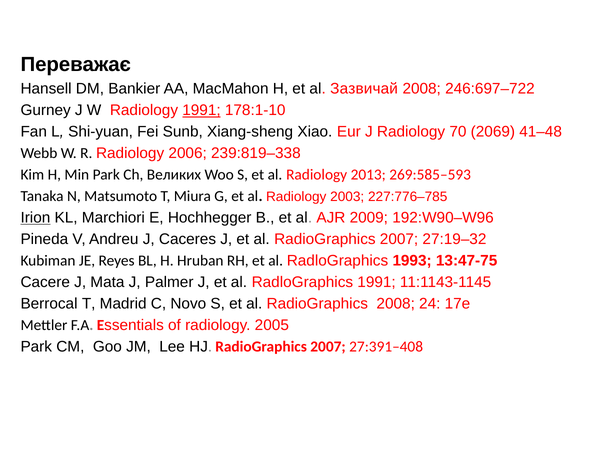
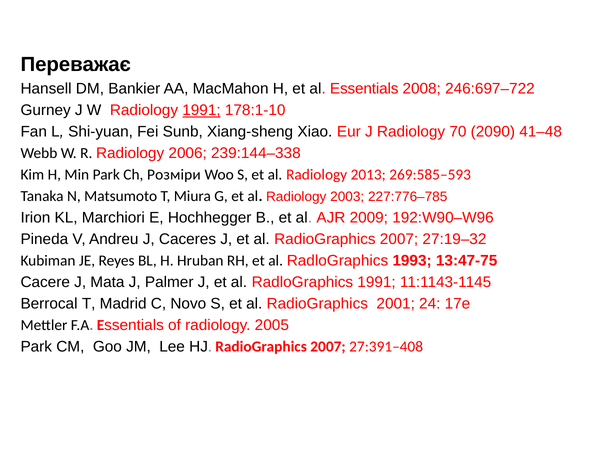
al Зазвичай: Зазвичай -> Essentials (364, 89)
2069: 2069 -> 2090 (493, 132)
239:819–338: 239:819–338 -> 239:144–338 (256, 153)
Великих: Великих -> Розміри (174, 175)
Irion underline: present -> none (35, 218)
RadioGraphics 2008: 2008 -> 2001 (396, 304)
